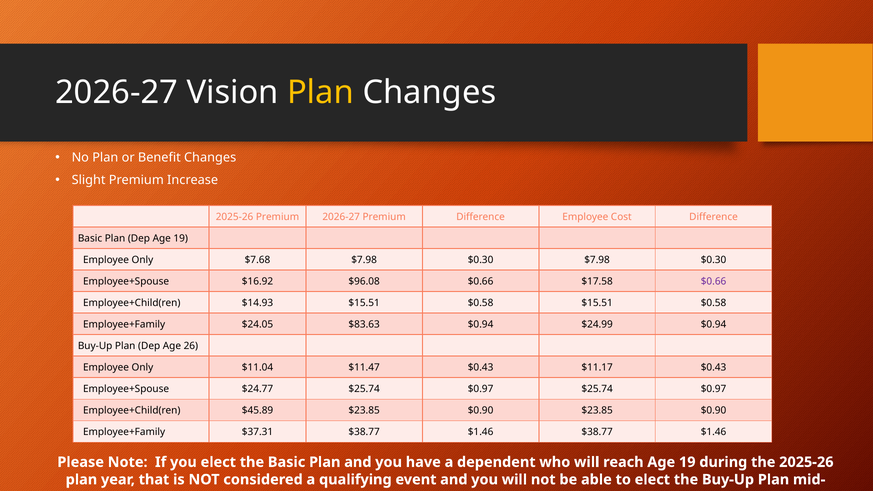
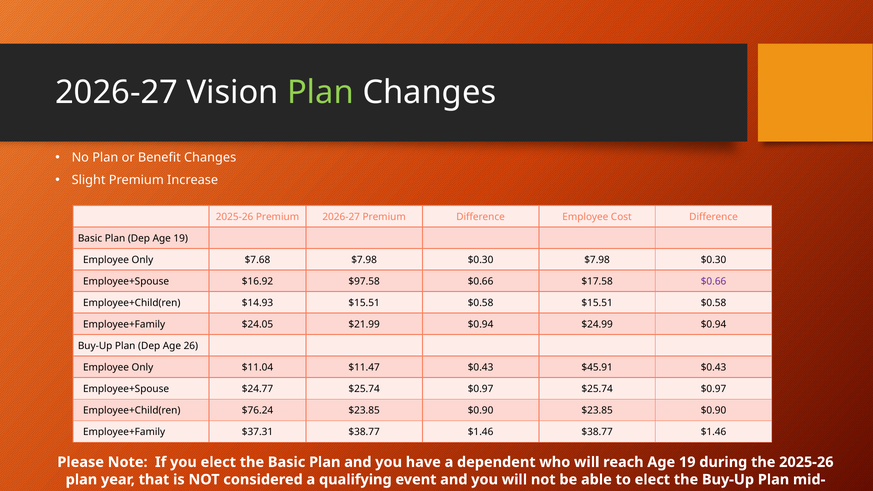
Plan colour: yellow -> light green (321, 92)
$96.08: $96.08 -> $97.58 (364, 281)
$83.63: $83.63 -> $21.99 (364, 324)
$11.17: $11.17 -> $45.91 (597, 367)
$45.89: $45.89 -> $76.24 (258, 411)
